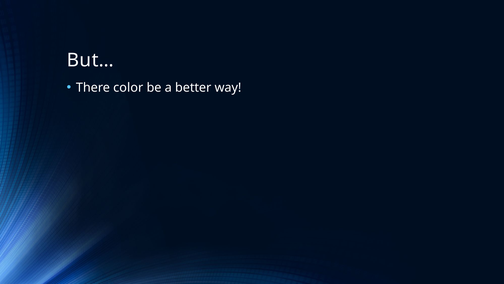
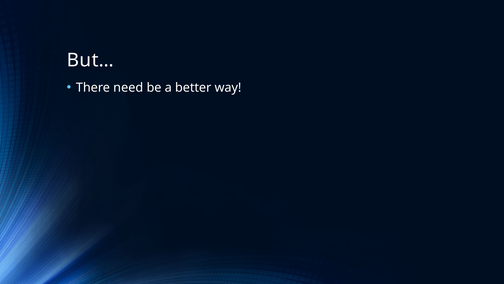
color: color -> need (128, 87)
